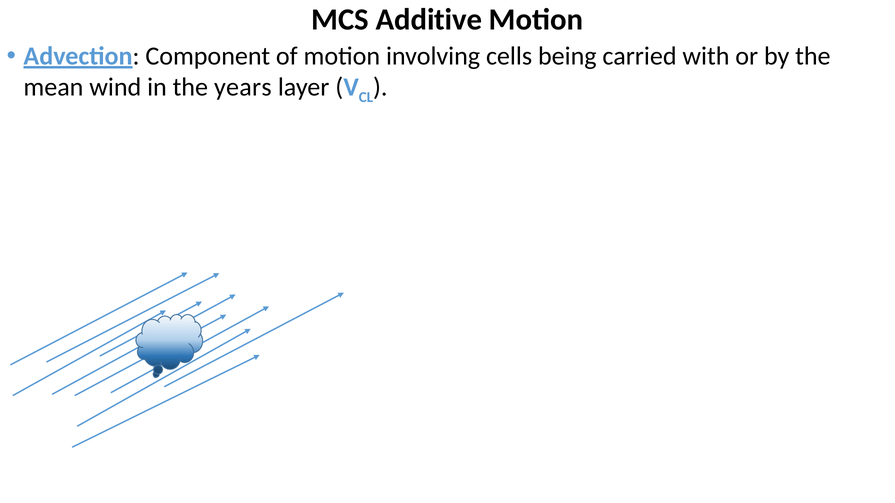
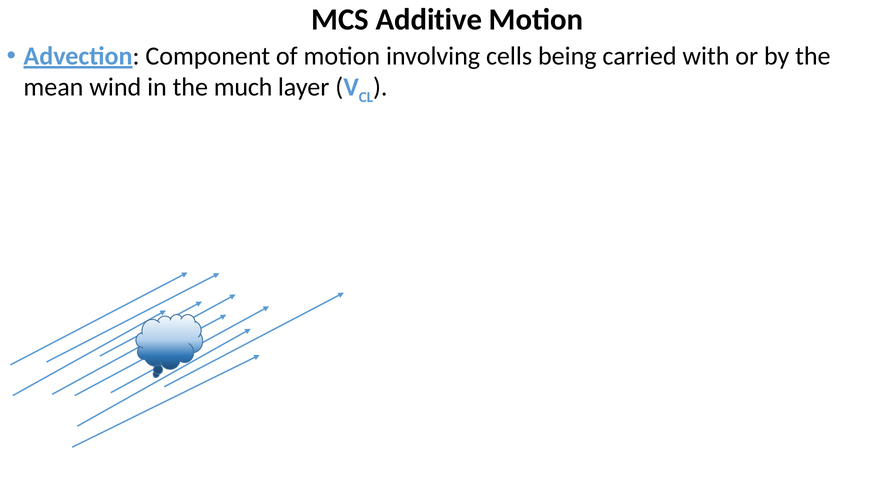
years: years -> much (243, 87)
